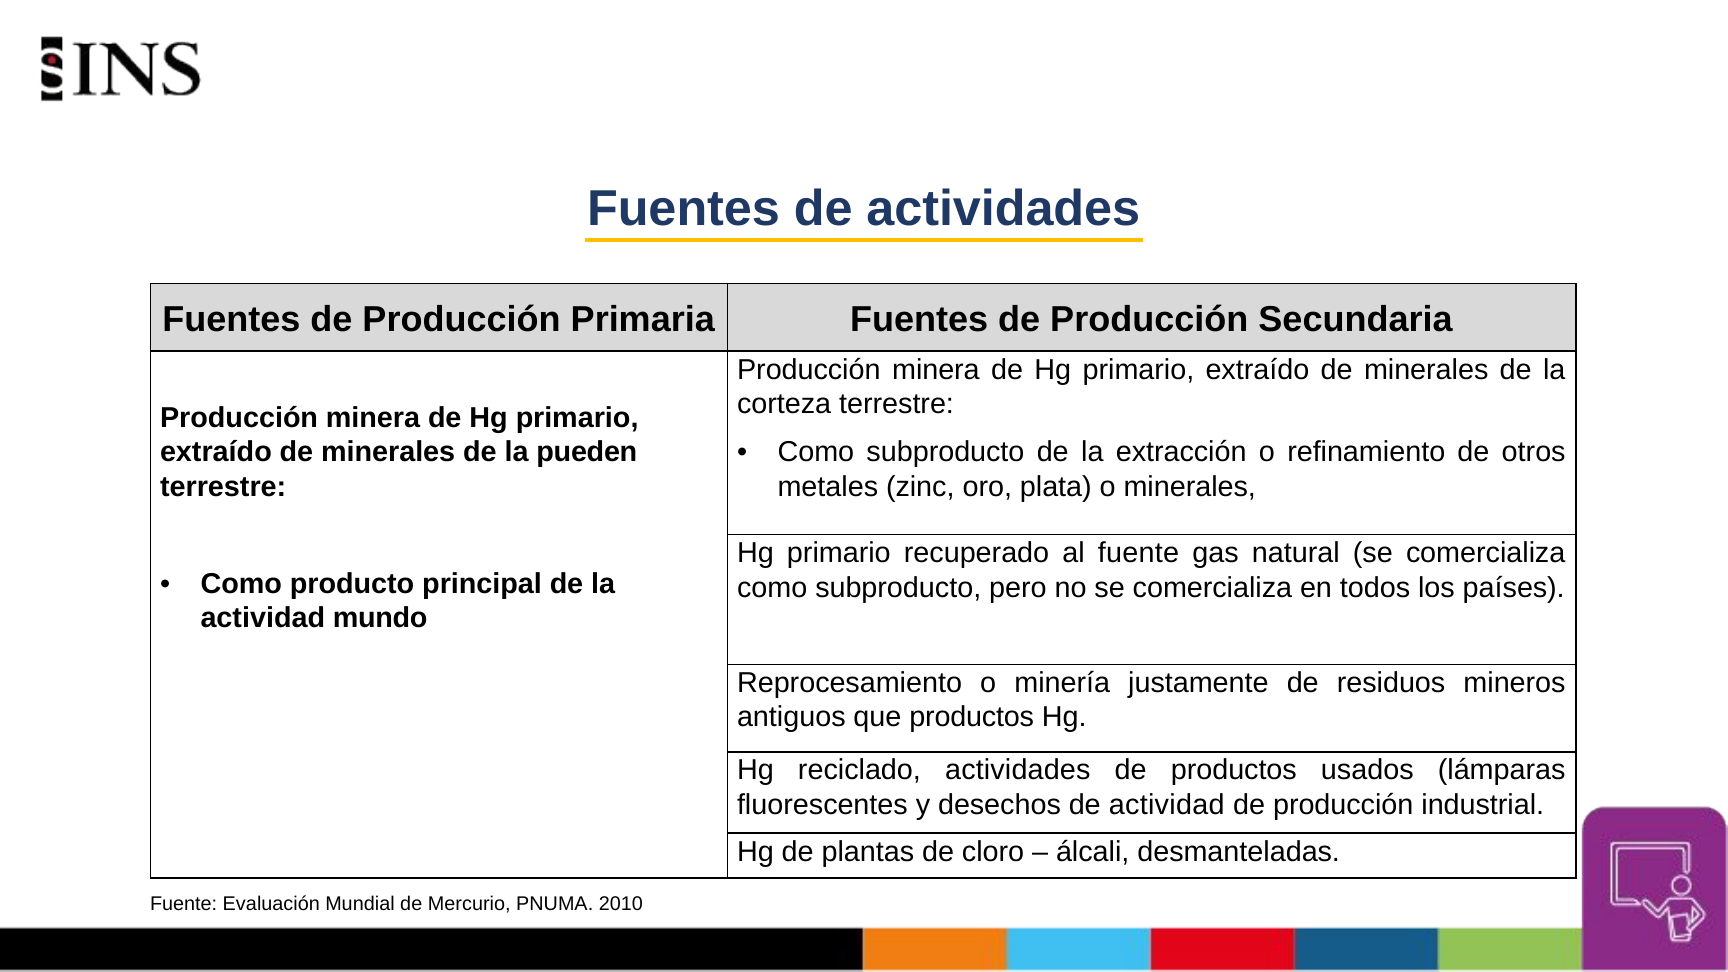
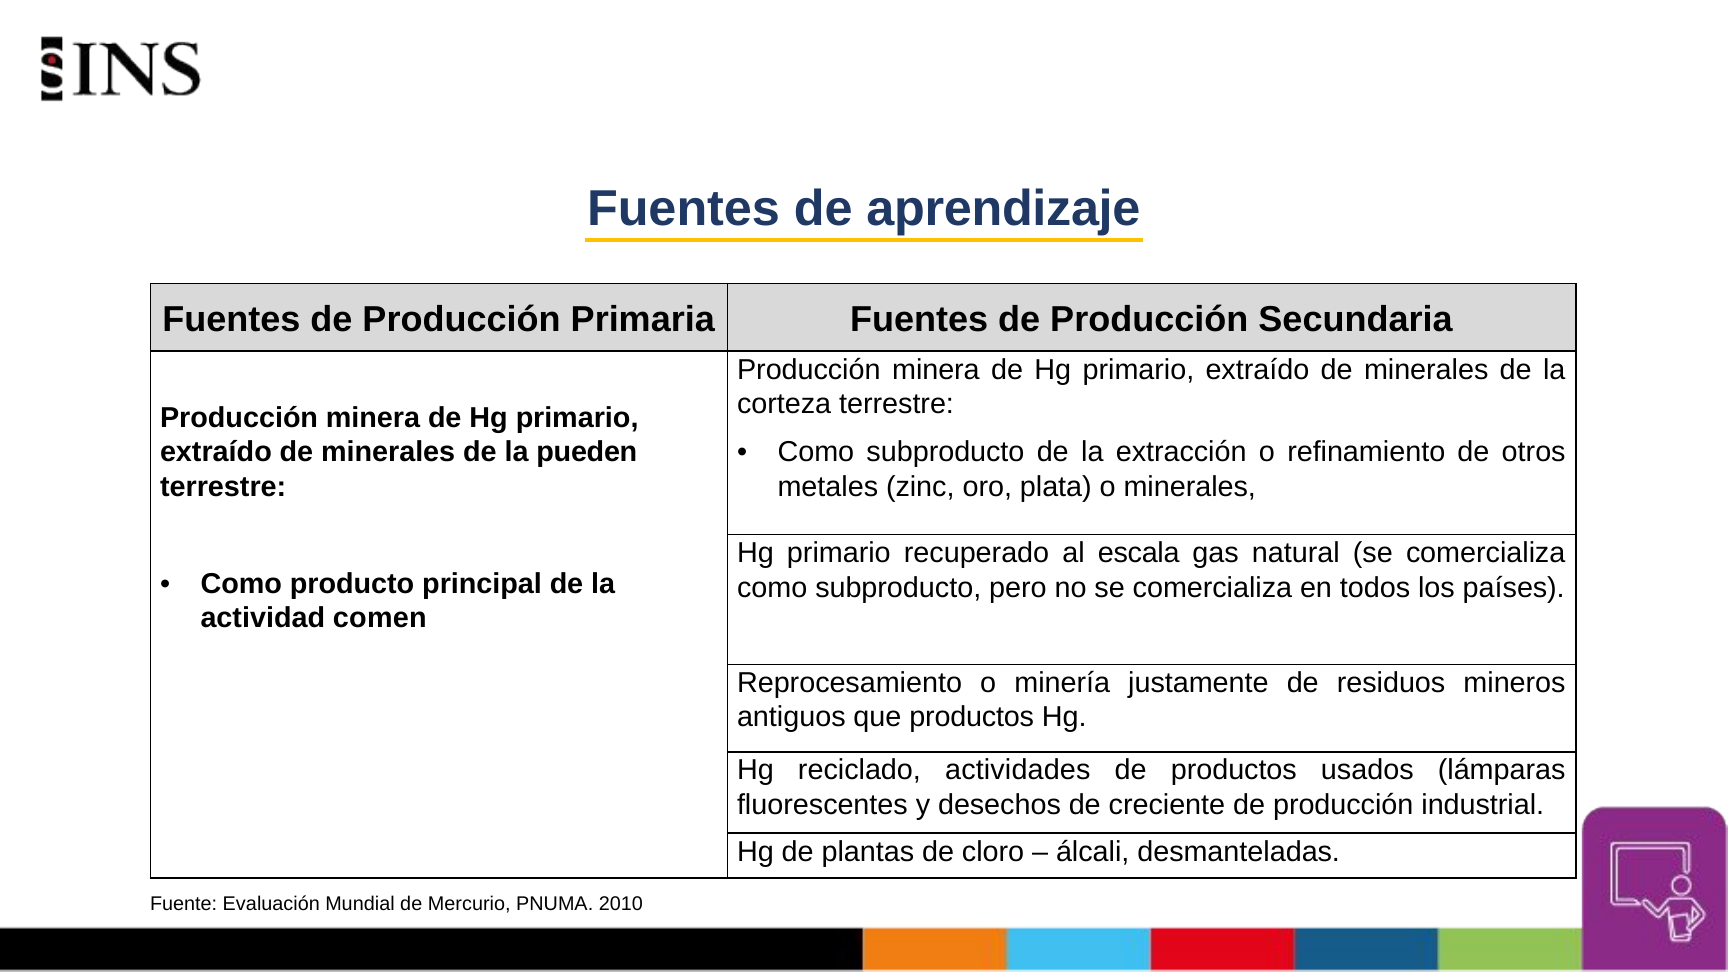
de actividades: actividades -> aprendizaje (1003, 209)
al fuente: fuente -> escala (1139, 553)
mundo: mundo -> comen (380, 618)
de actividad: actividad -> creciente (1167, 805)
